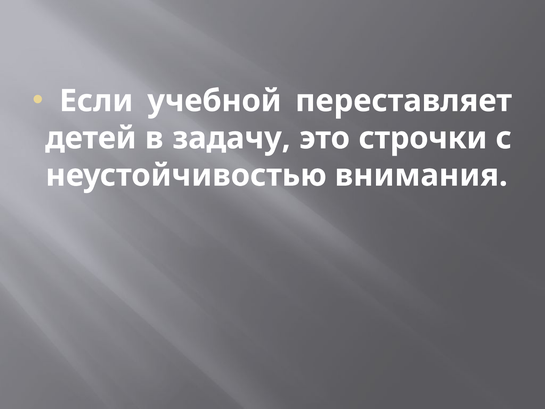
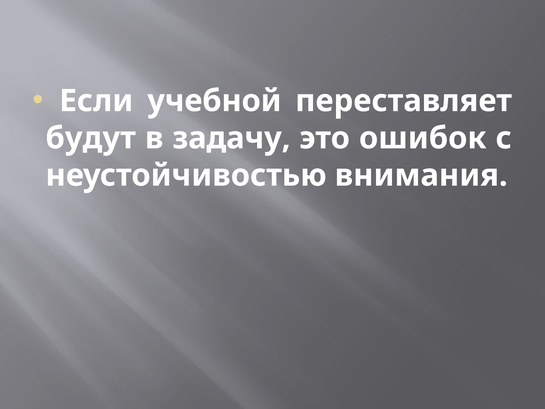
детей: детей -> будут (91, 138)
строчки: строчки -> ошибок (423, 138)
